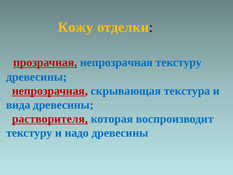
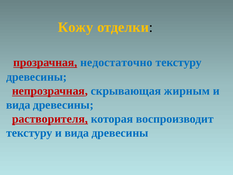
прозрачная непрозрачная: непрозрачная -> недостаточно (116, 62)
текстура: текстура -> жирным (187, 91)
текстуру и надо: надо -> вида (77, 133)
